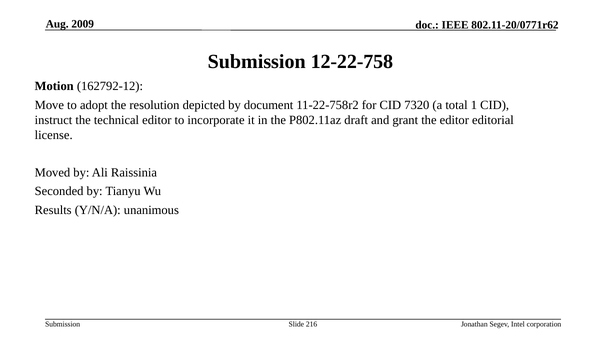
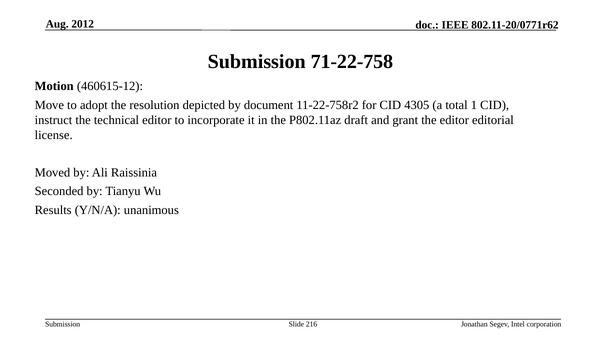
2009: 2009 -> 2012 (83, 24)
12-22-758: 12-22-758 -> 71-22-758 (352, 61)
162792-12: 162792-12 -> 460615-12 (110, 86)
7320: 7320 -> 4305 (417, 105)
